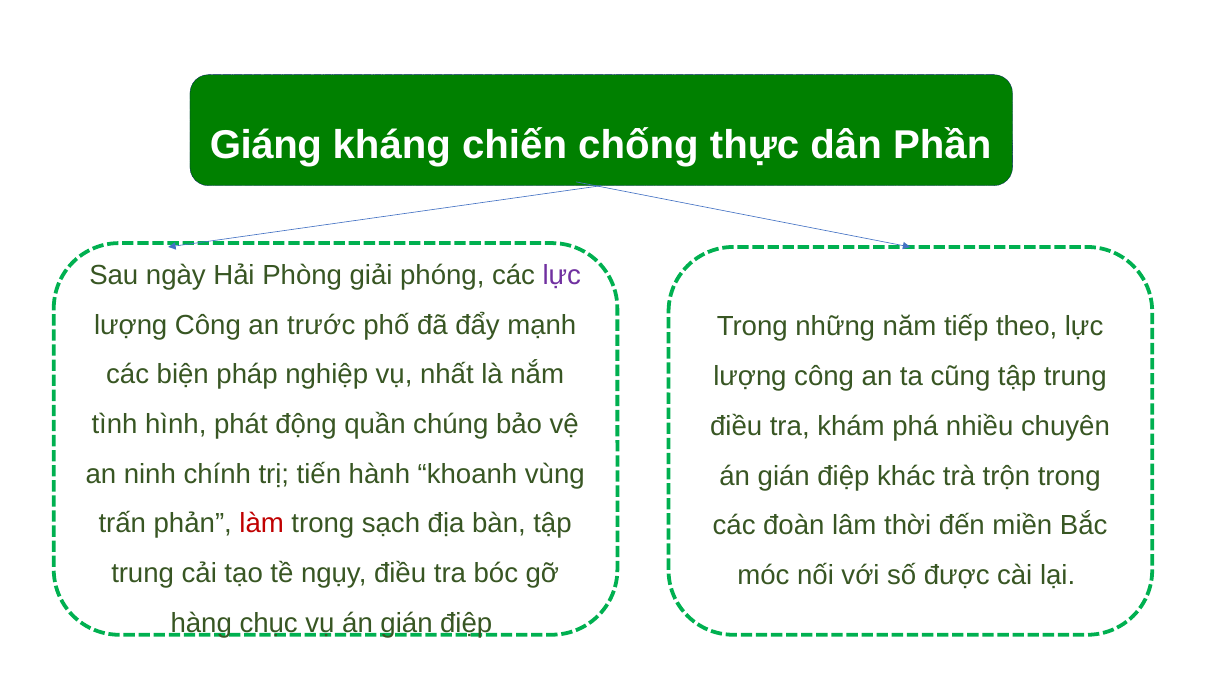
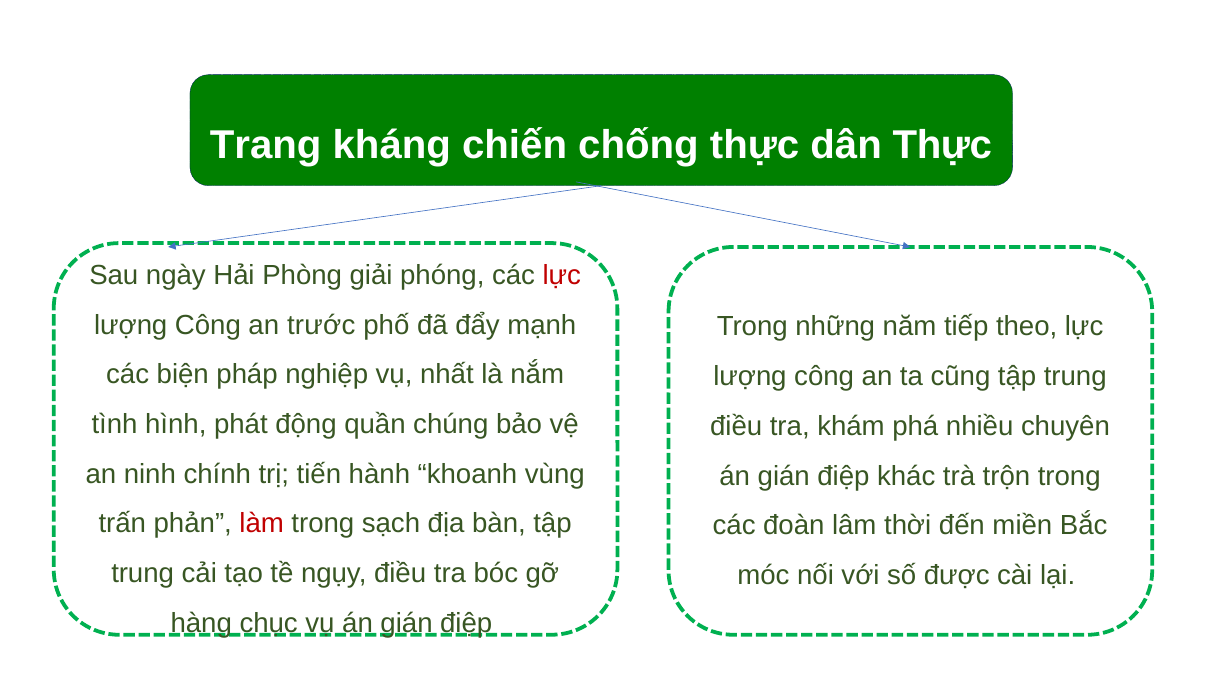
Giáng: Giáng -> Trang (266, 145)
dân Phần: Phần -> Thực (942, 145)
lực colour: purple -> red (562, 275)
